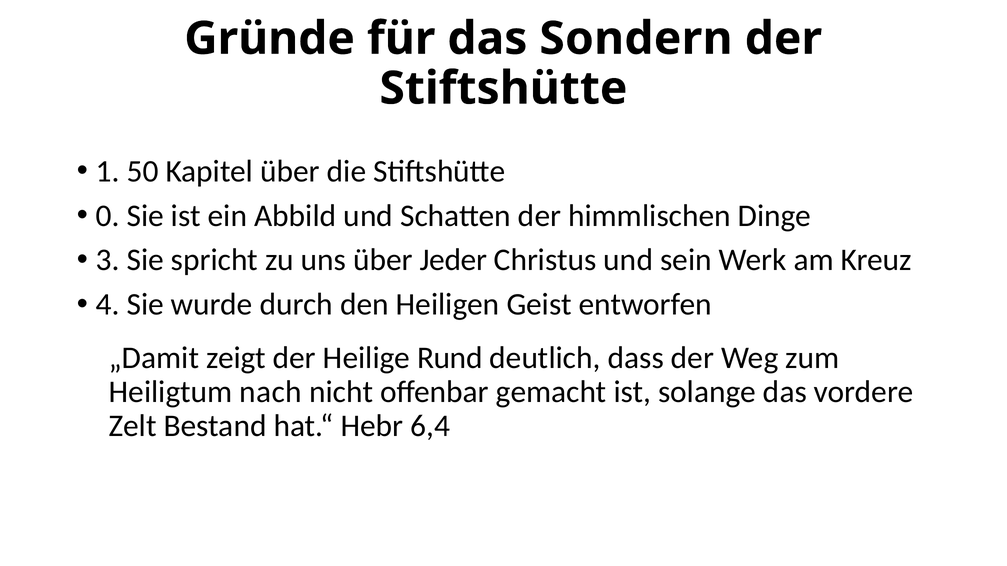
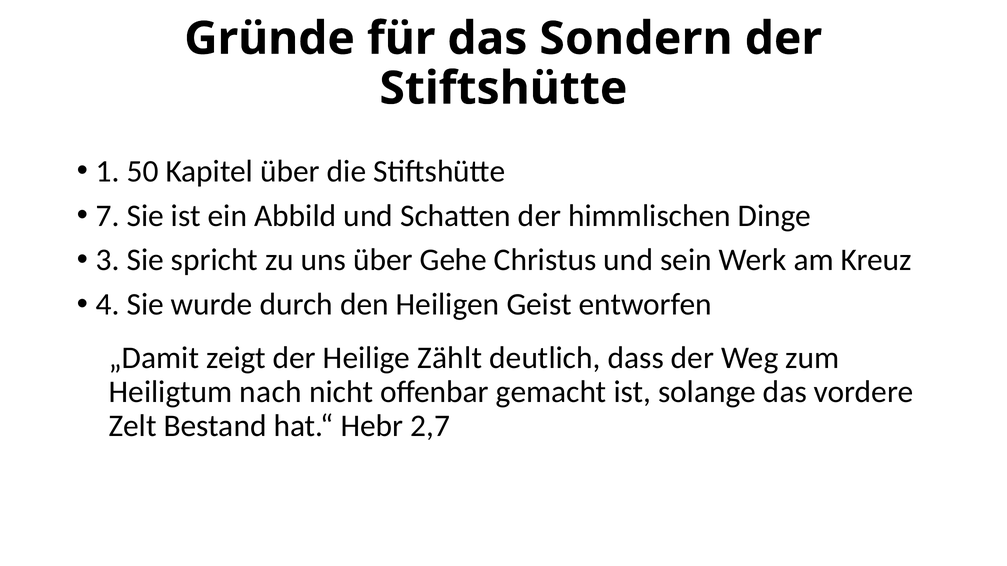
0: 0 -> 7 (108, 216)
Jeder: Jeder -> Gehe (453, 260)
Rund: Rund -> Zählt (450, 358)
6,4: 6,4 -> 2,7 (430, 426)
